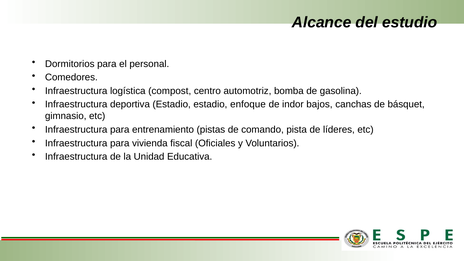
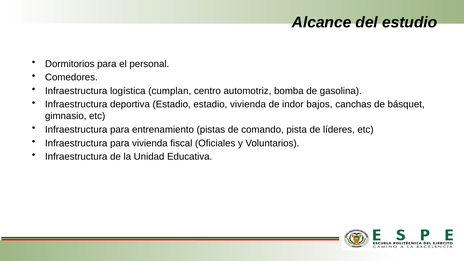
compost: compost -> cumplan (170, 91)
estadio enfoque: enfoque -> vivienda (248, 104)
